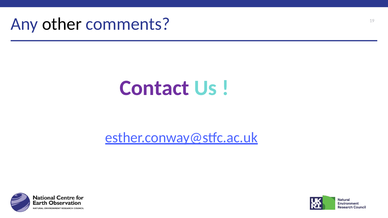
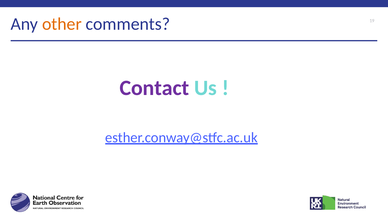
other colour: black -> orange (62, 24)
